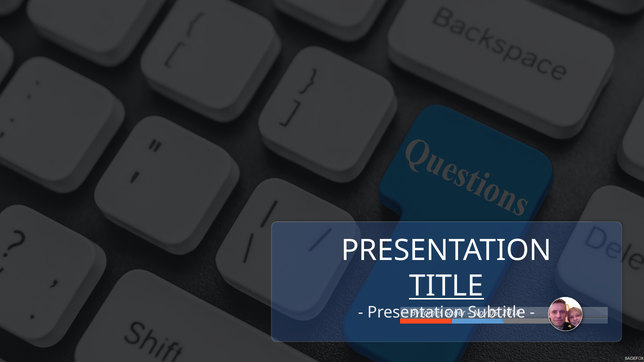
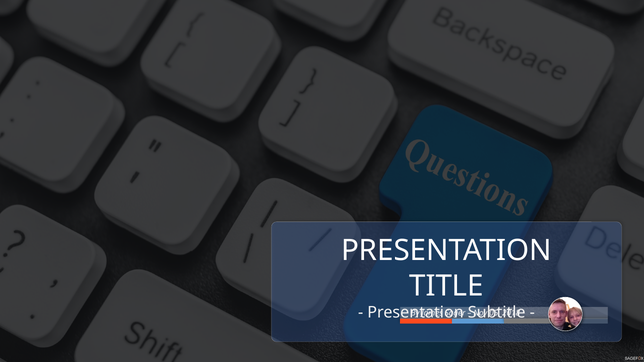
TITLE underline: present -> none (446, 286)
